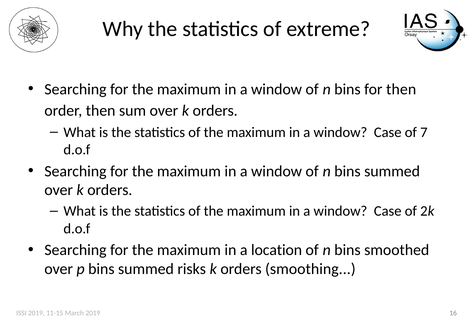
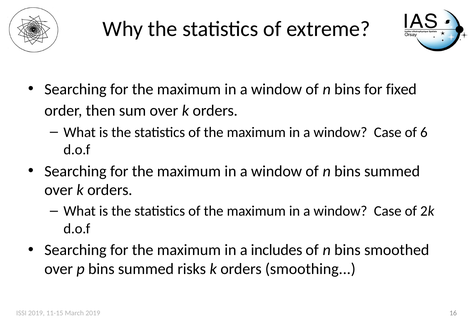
for then: then -> fixed (401, 89)
7: 7 -> 6 (424, 132)
location: location -> includes (277, 250)
